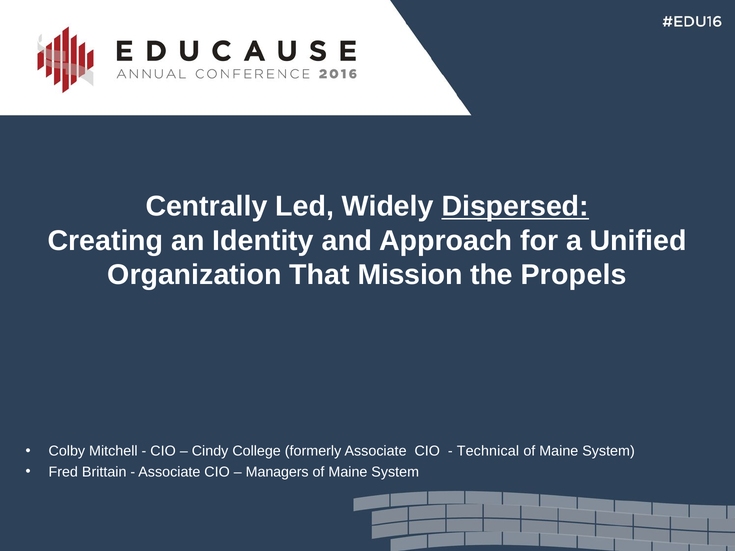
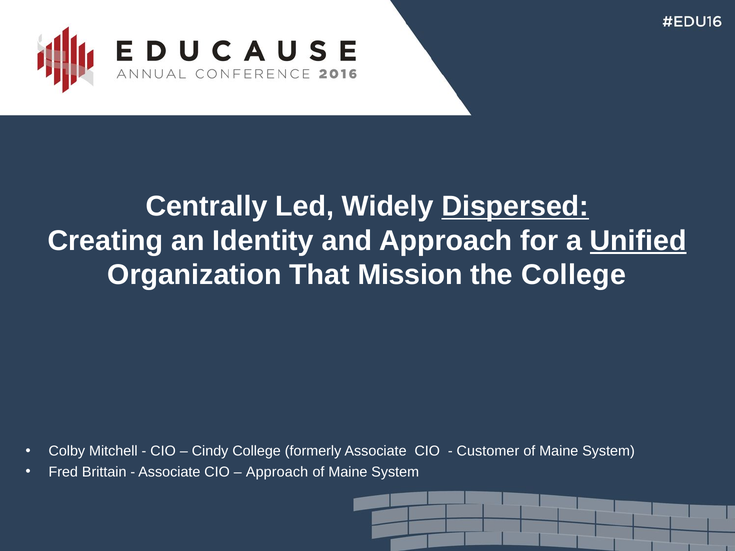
Unified underline: none -> present (638, 241)
the Propels: Propels -> College (574, 275)
Technical: Technical -> Customer (488, 451)
Managers: Managers -> Approach (277, 472)
